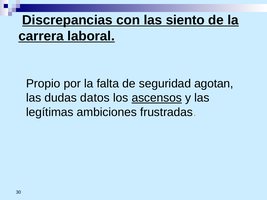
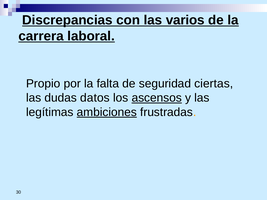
siento: siento -> varios (185, 20)
agotan: agotan -> ciertas (214, 84)
ambiciones underline: none -> present (107, 112)
